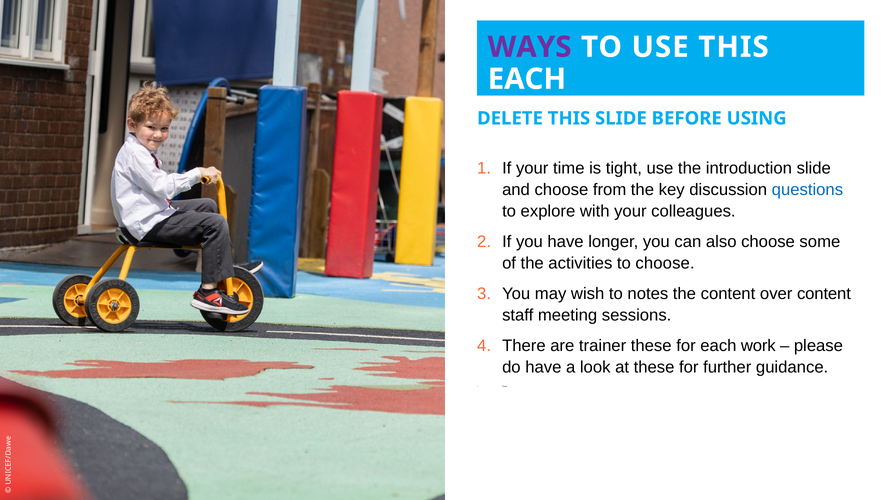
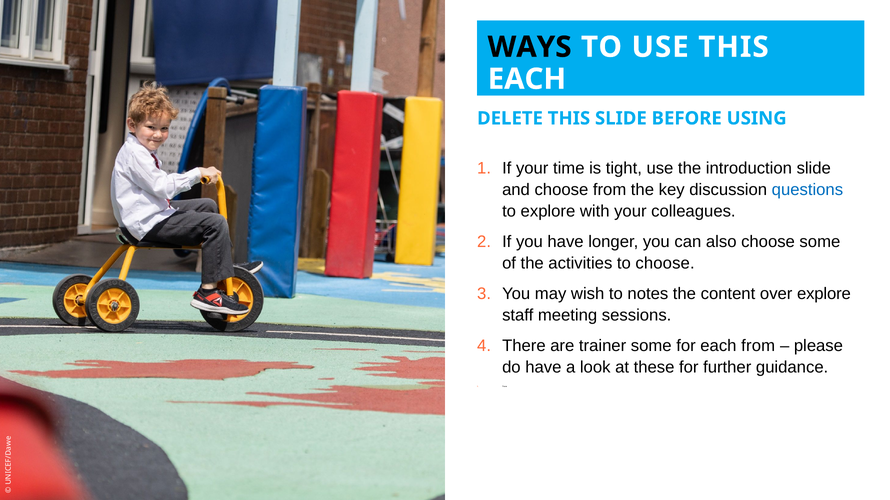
WAYS colour: purple -> black (530, 47)
over content: content -> explore (824, 294)
trainer these: these -> some (651, 346)
each work: work -> from (758, 346)
